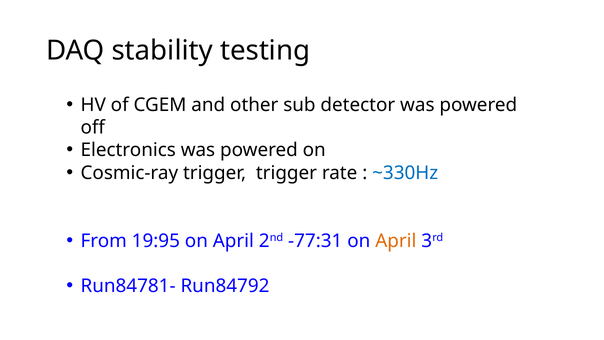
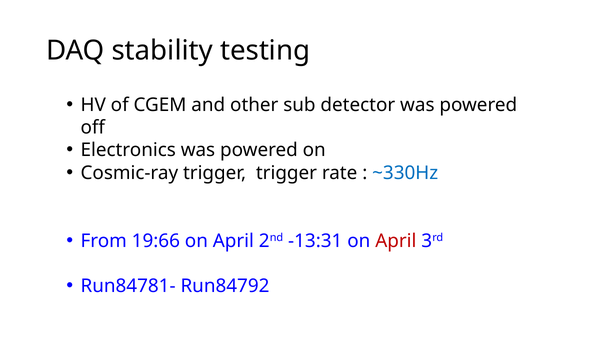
19:95: 19:95 -> 19:66 (156, 241)
-77:31: -77:31 -> -13:31 (315, 241)
April colour: orange -> red (396, 241)
